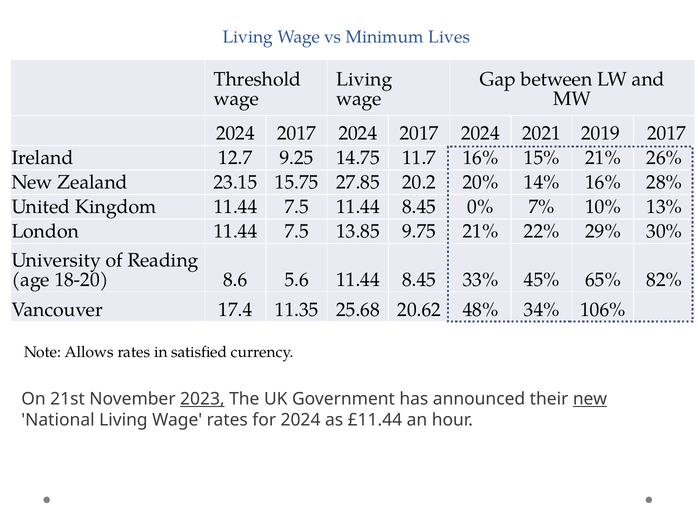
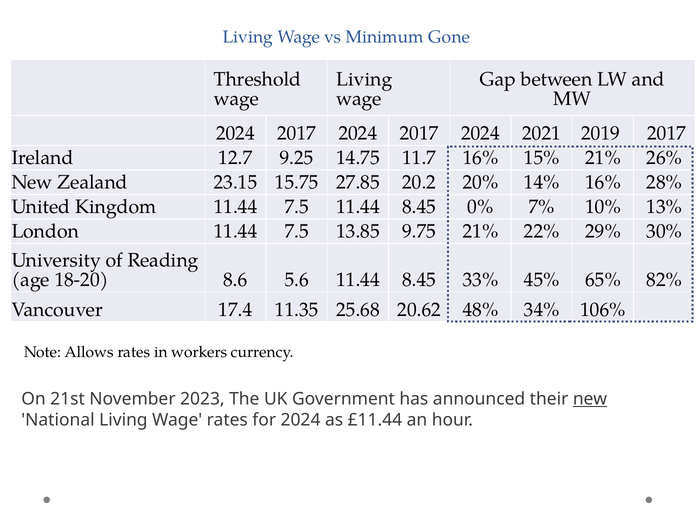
Lives: Lives -> Gone (449, 37)
satisfied: satisfied -> workers (199, 352)
2023 underline: present -> none (202, 399)
